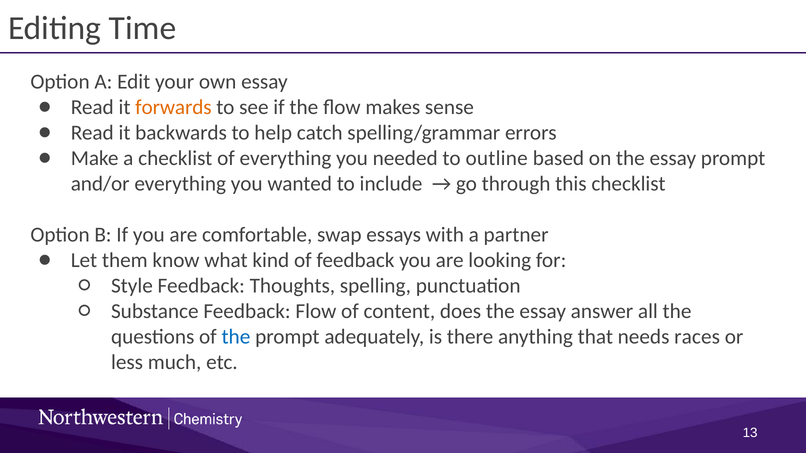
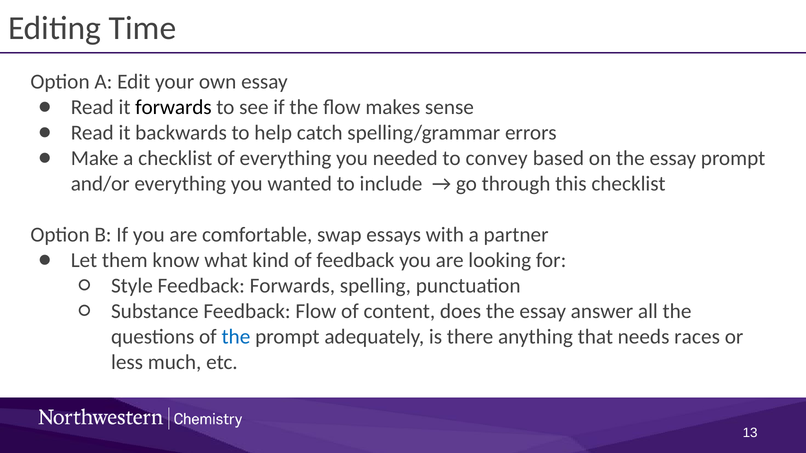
forwards colour: orange -> black (173, 107)
outline: outline -> convey (497, 158)
Feedback Thoughts: Thoughts -> Forwards (292, 286)
